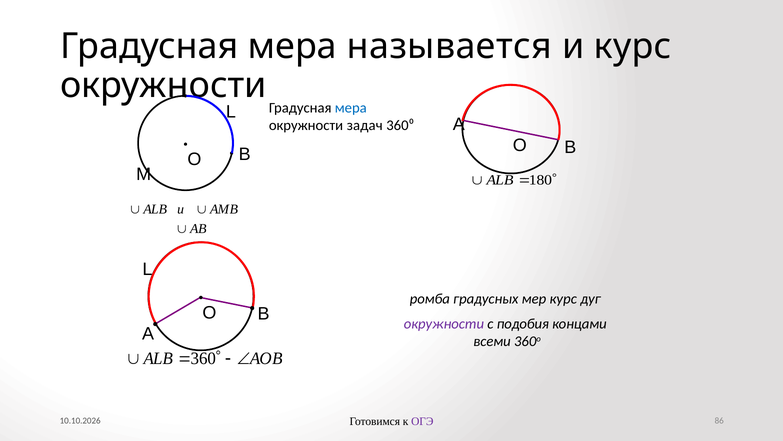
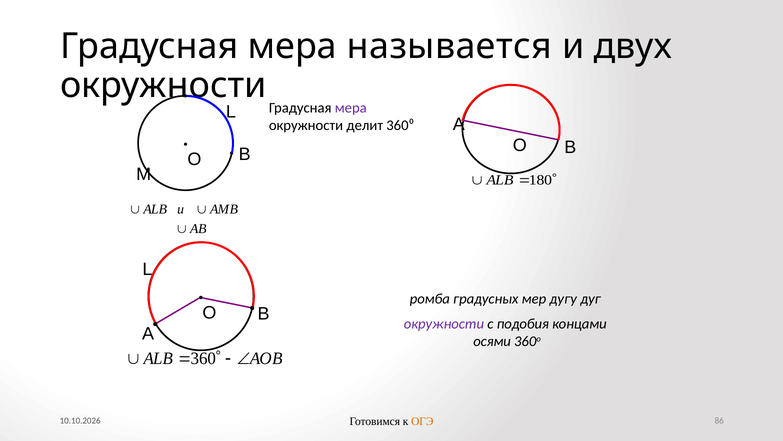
и курс: курс -> двух (633, 46)
мера colour: blue -> purple (351, 108)
задач: задач -> делит (365, 125)
мер курс: курс -> дугу (563, 298)
всеми: всеми -> осями (492, 341)
ОГЭ colour: purple -> orange (422, 421)
